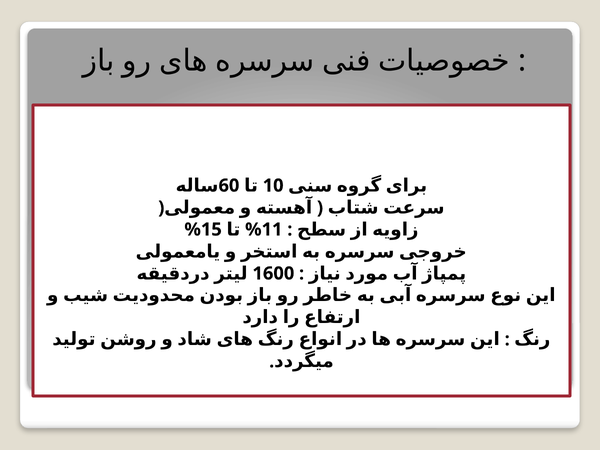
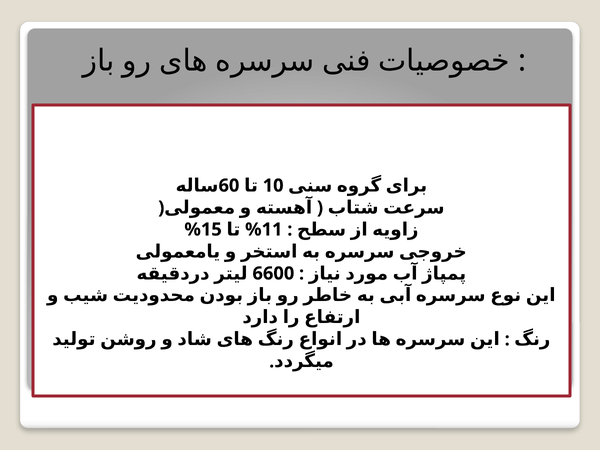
1600: 1600 -> 6600 (273, 273)
